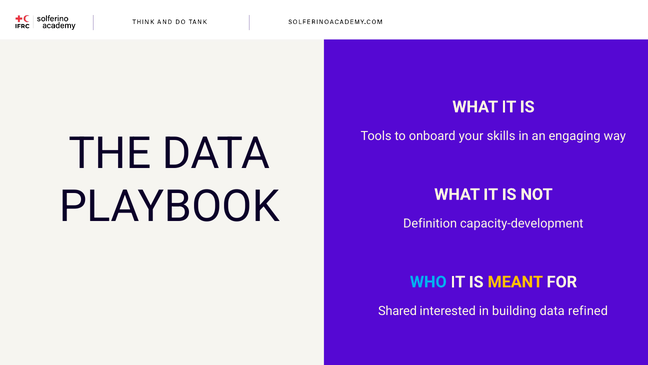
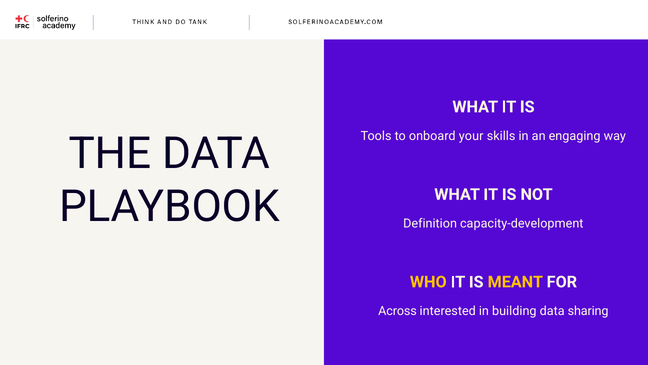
WHO colour: light blue -> yellow (428, 282)
Shared: Shared -> Across (398, 311)
refined: refined -> sharing (588, 311)
